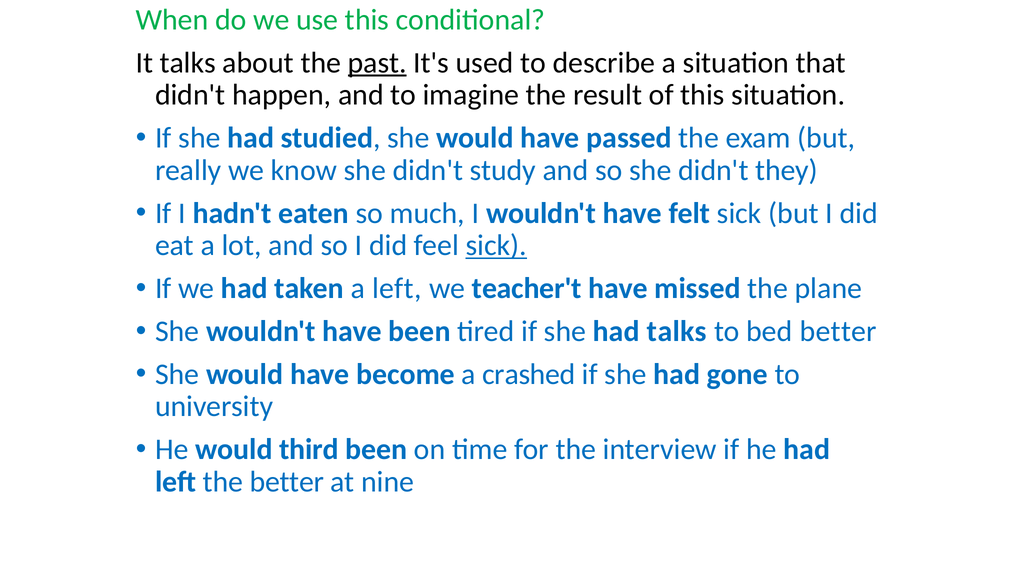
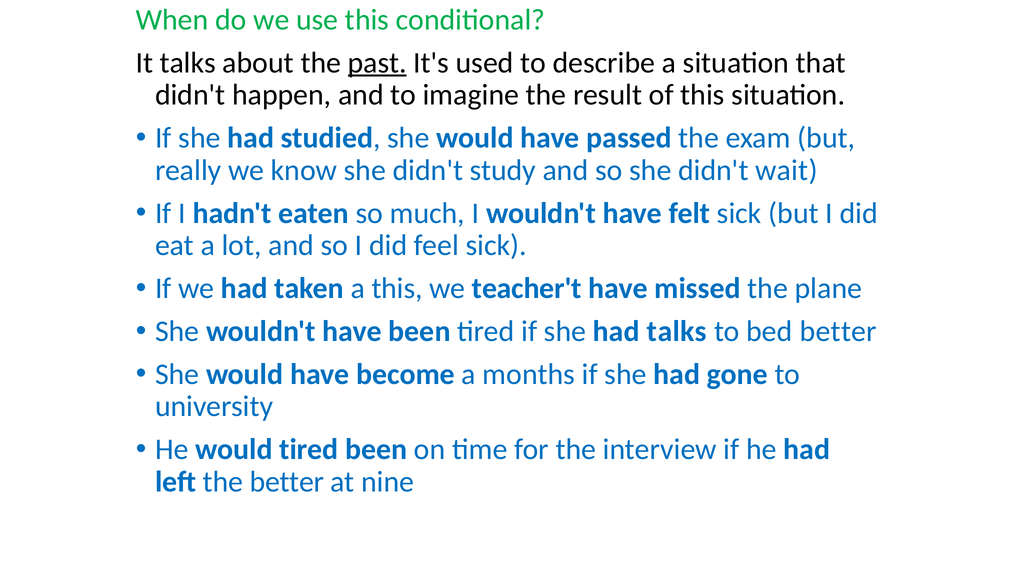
they: they -> wait (786, 170)
sick underline: present -> none (496, 245)
a left: left -> this (397, 288)
crashed: crashed -> months (529, 374)
would third: third -> tired (309, 449)
